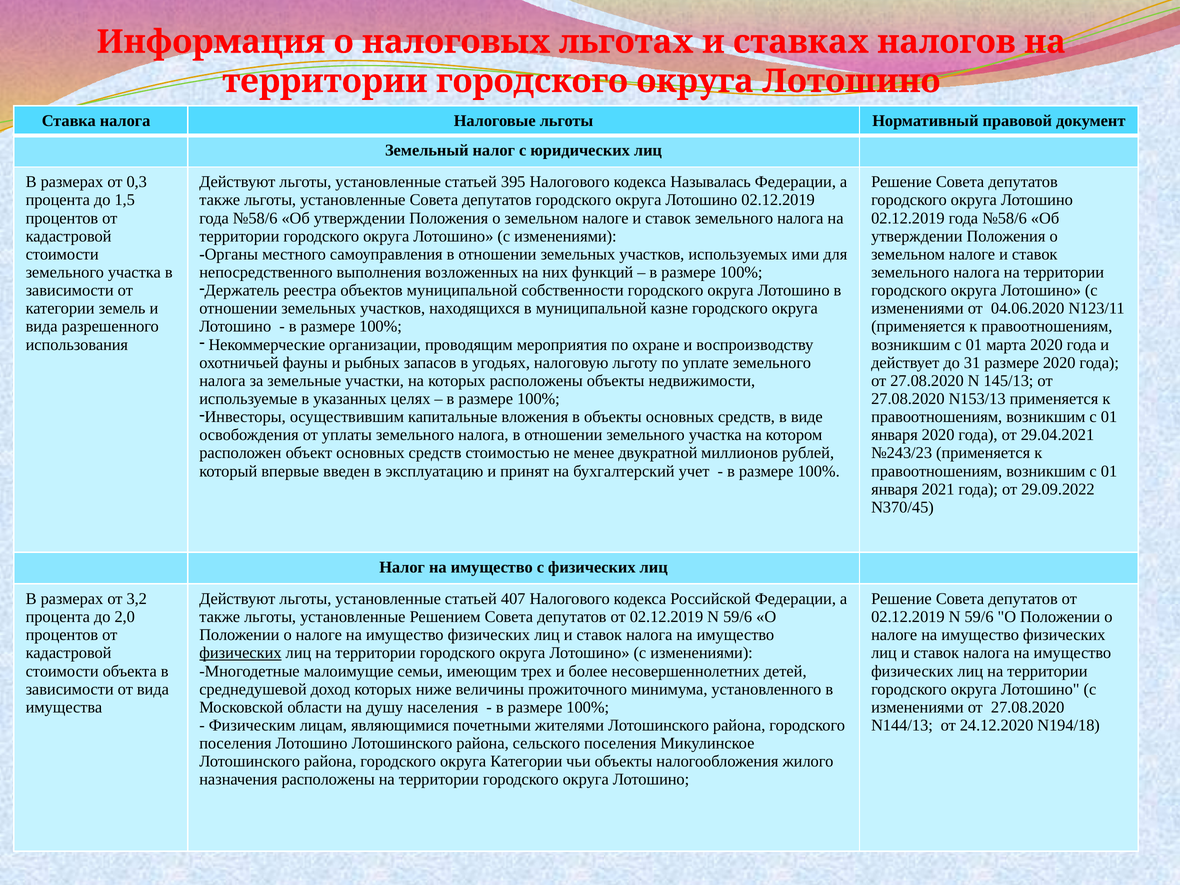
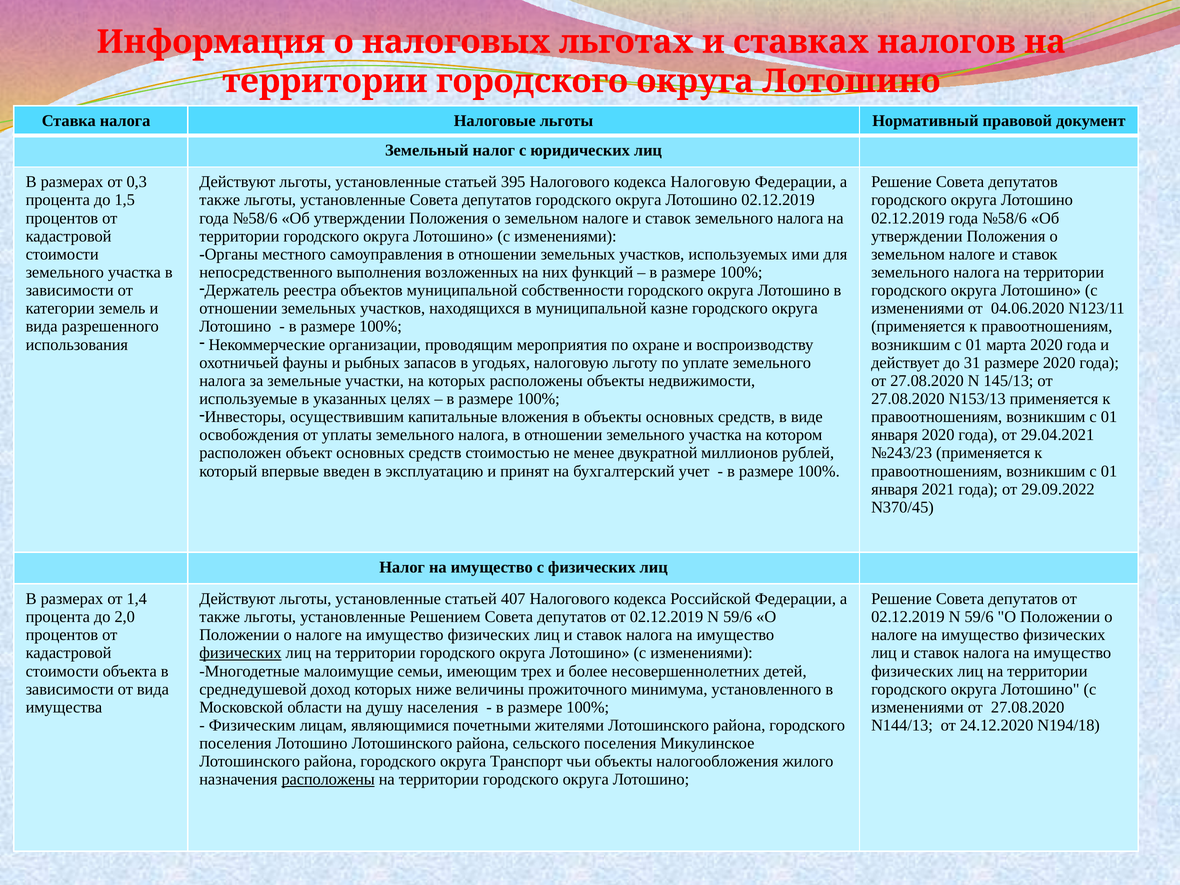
кодекса Называлась: Называлась -> Налоговую (710, 182)
3,2: 3,2 -> 1,4 (137, 599)
округа Категории: Категории -> Транспорт (526, 761)
расположены underline: none -> present (328, 780)
